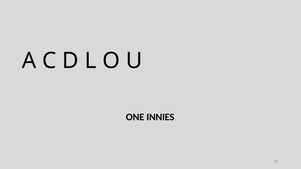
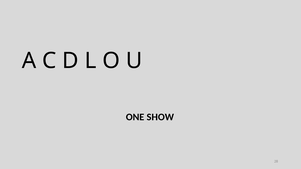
INNIES: INNIES -> SHOW (160, 117)
